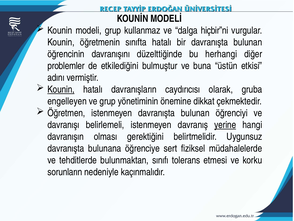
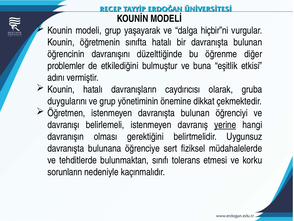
kullanmaz: kullanmaz -> yaşayarak (142, 30)
herhangi: herhangi -> öğrenme (221, 54)
üstün: üstün -> eşitlik (226, 66)
Kounin underline: present -> none (61, 89)
engelleyen: engelleyen -> duygularını (67, 101)
